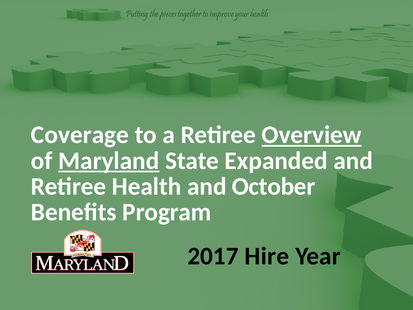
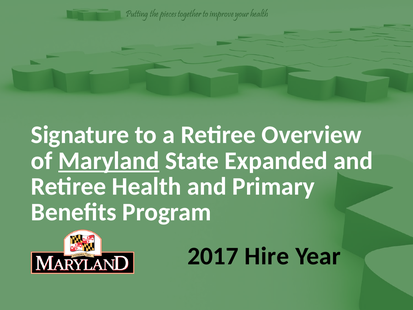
Coverage: Coverage -> Signature (80, 135)
Overview underline: present -> none (312, 135)
October: October -> Primary (273, 186)
